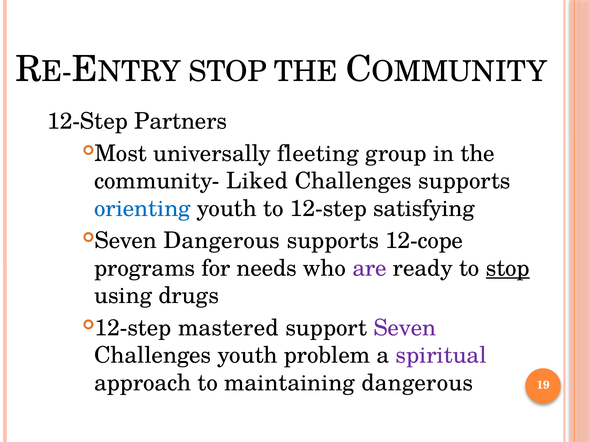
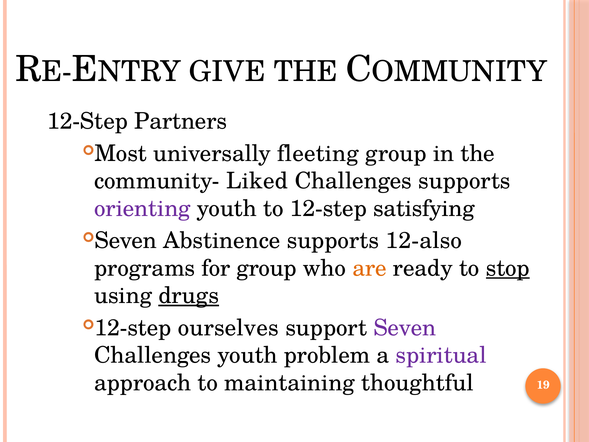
STOP: STOP -> GIVE (227, 72)
orienting colour: blue -> purple (142, 208)
Dangerous: Dangerous -> Abstinence (222, 240)
12-cope: 12-cope -> 12-also (424, 240)
for needs: needs -> group (267, 268)
are colour: purple -> orange (370, 268)
drugs underline: none -> present (189, 295)
mastered: mastered -> ourselves (228, 328)
maintaining dangerous: dangerous -> thoughtful (417, 383)
